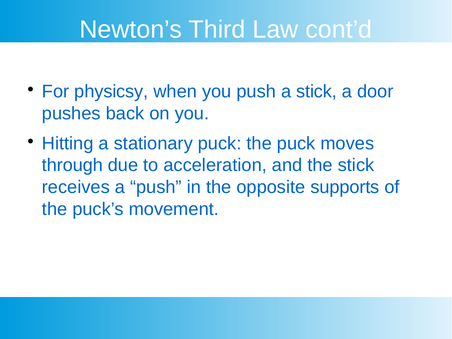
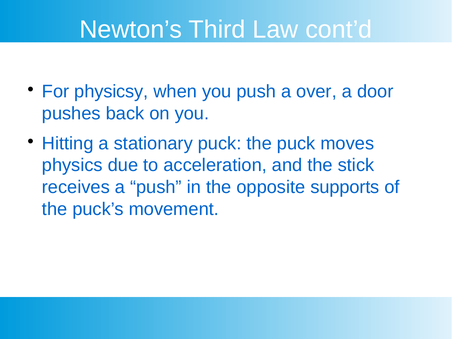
a stick: stick -> over (317, 92)
through: through -> physics (72, 165)
